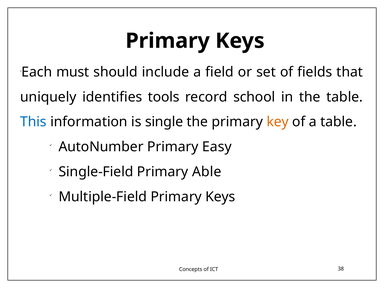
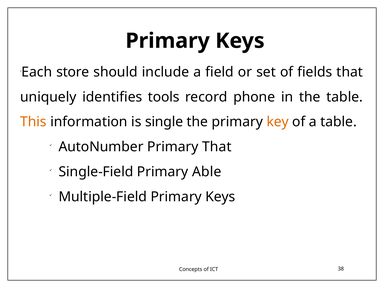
must: must -> store (73, 72)
school: school -> phone (254, 97)
This colour: blue -> orange (33, 122)
Primary Easy: Easy -> That (217, 147)
